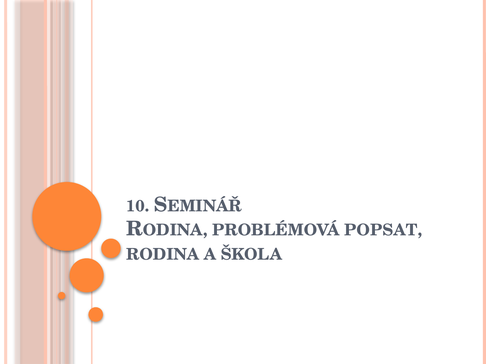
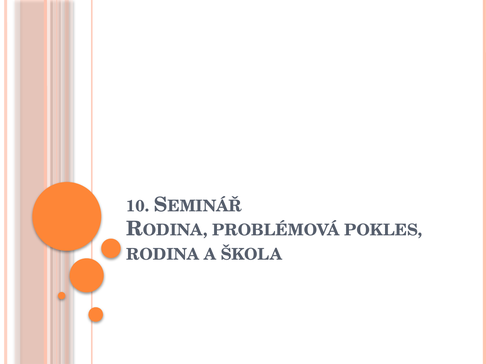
POPSAT: POPSAT -> POKLES (383, 231)
